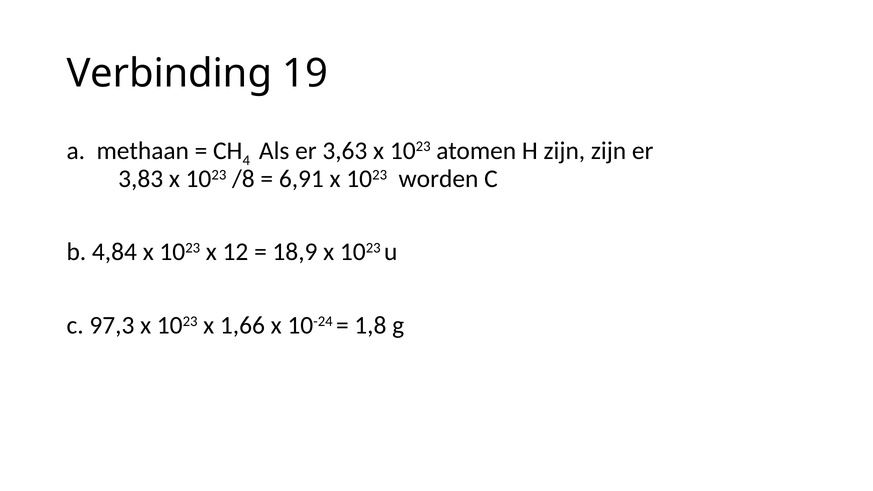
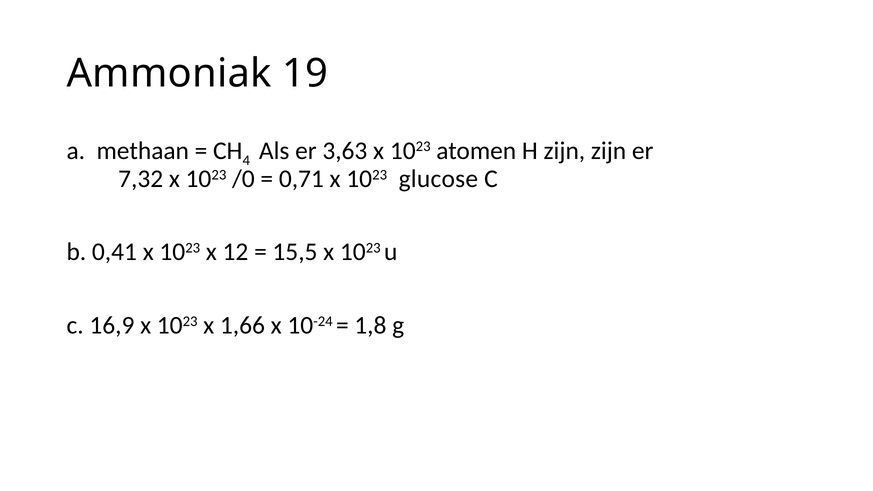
Verbinding: Verbinding -> Ammoniak (169, 73)
3,83: 3,83 -> 7,32 (141, 179)
/8: /8 -> /0 (243, 179)
6,91: 6,91 -> 0,71 (301, 179)
worden: worden -> glucose (438, 179)
4,84: 4,84 -> 0,41 (114, 252)
18,9: 18,9 -> 15,5 (295, 252)
97,3: 97,3 -> 16,9 (112, 325)
